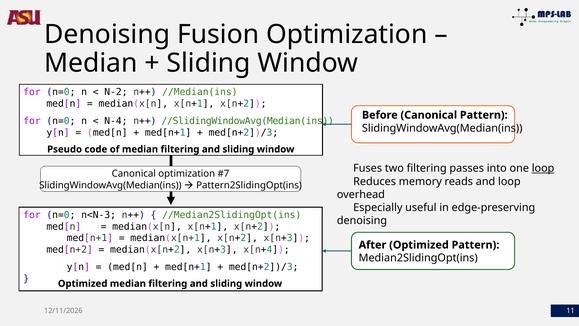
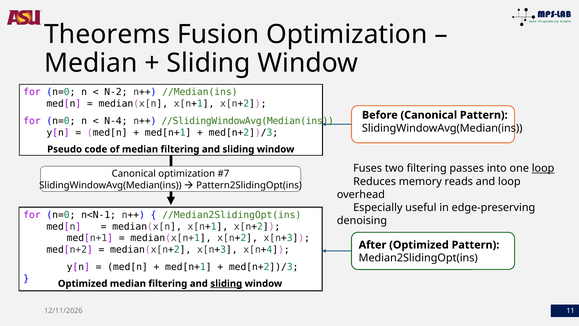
Denoising: Denoising -> Theorems (107, 34)
n<N-3: n<N-3 -> n<N-1 (99, 215)
sliding underline: none -> present (226, 283)
